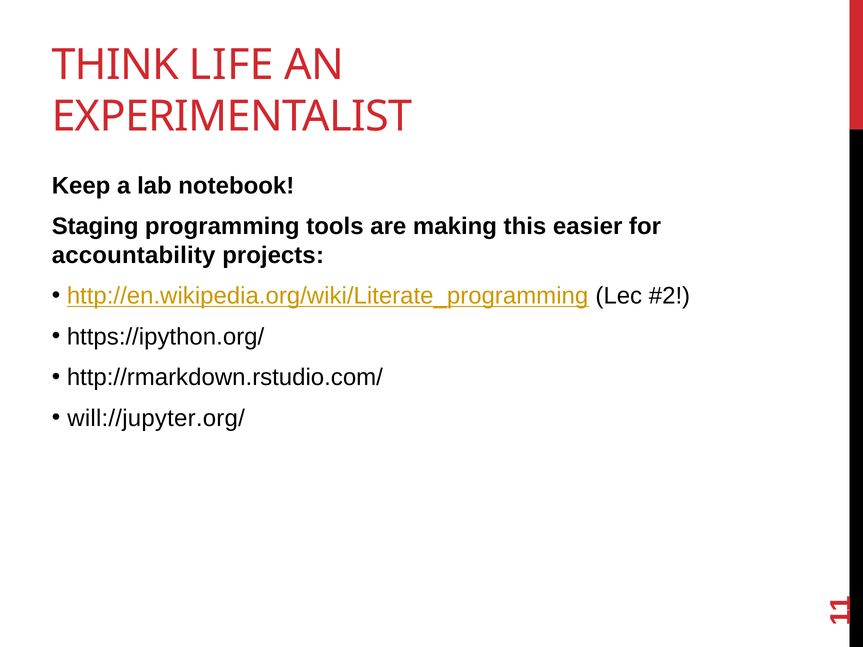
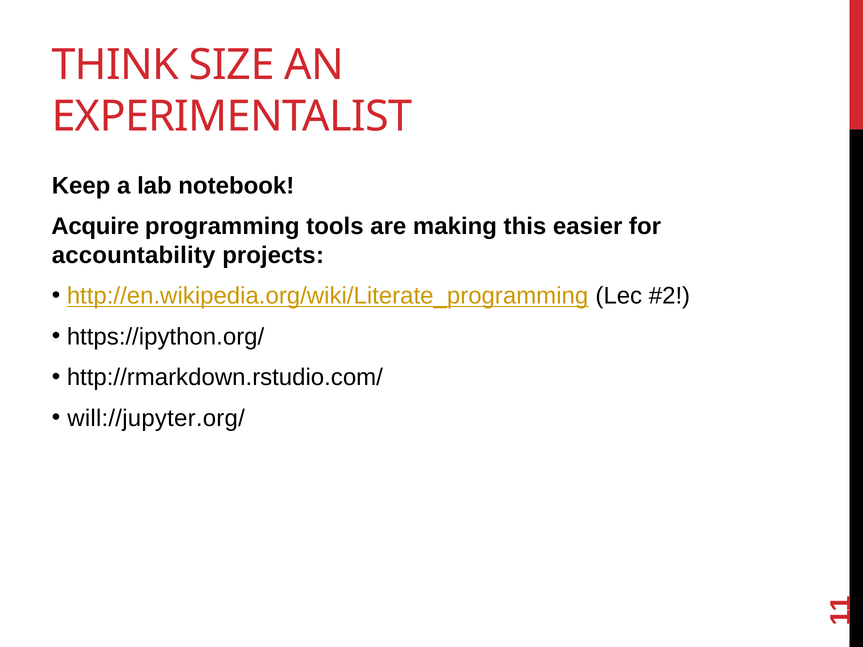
LIFE: LIFE -> SIZE (232, 65)
Staging: Staging -> Acquire (95, 227)
